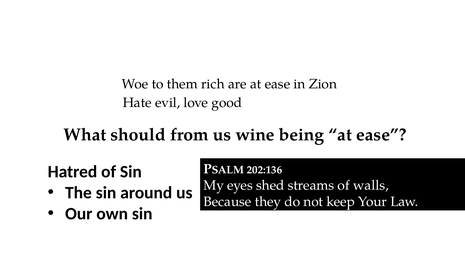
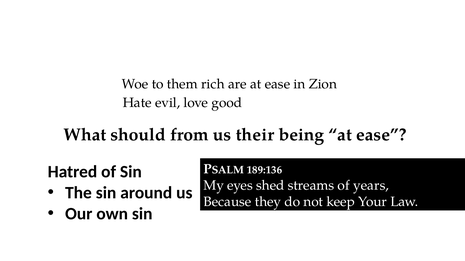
wine: wine -> their (255, 135)
202:136: 202:136 -> 189:136 (264, 170)
walls: walls -> years (371, 186)
